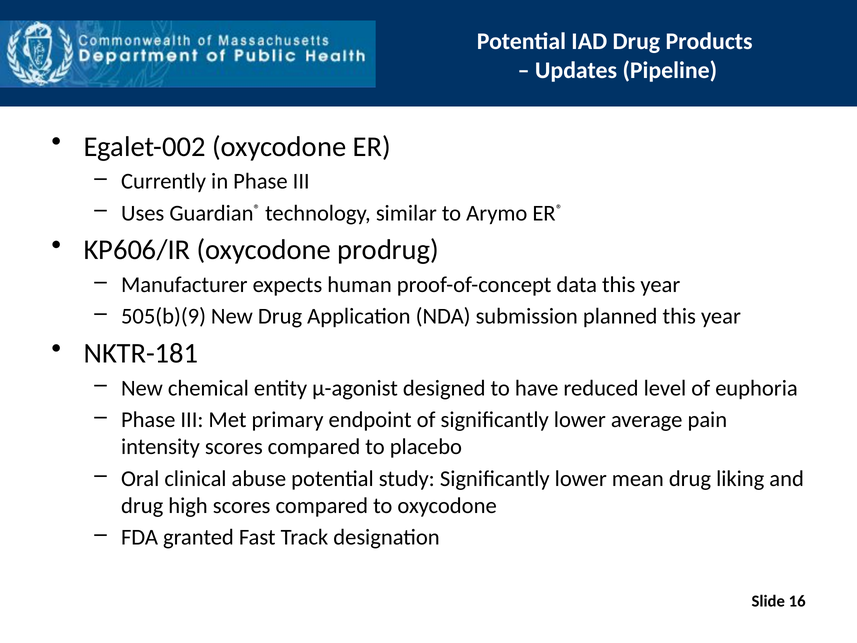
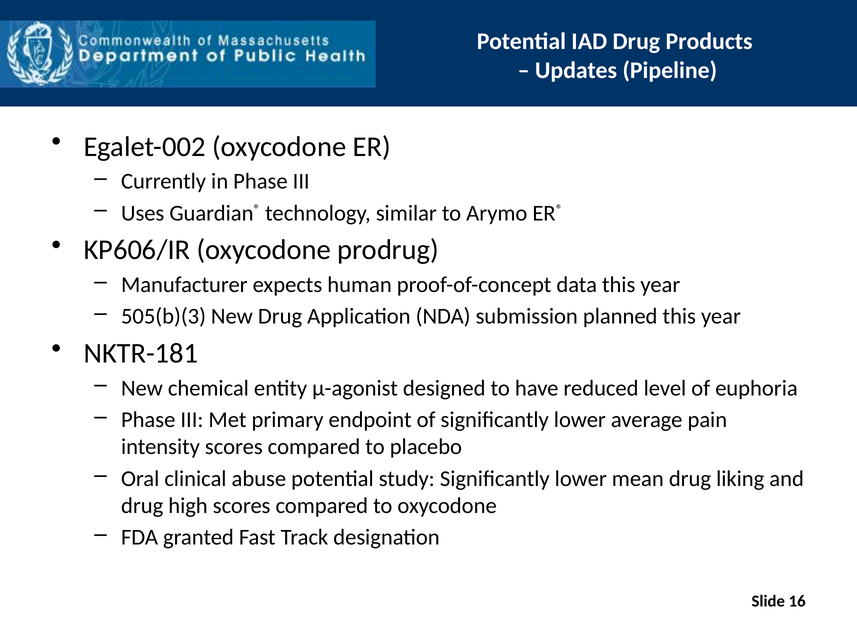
505(b)(9: 505(b)(9 -> 505(b)(3 (164, 316)
